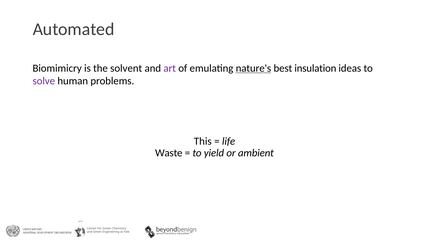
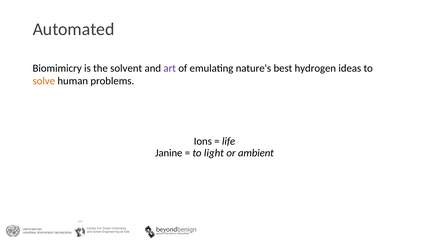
nature's underline: present -> none (253, 68)
insulation: insulation -> hydrogen (315, 68)
solve colour: purple -> orange (44, 81)
This: This -> Ions (203, 142)
Waste: Waste -> Janine (169, 153)
yield: yield -> light (214, 153)
